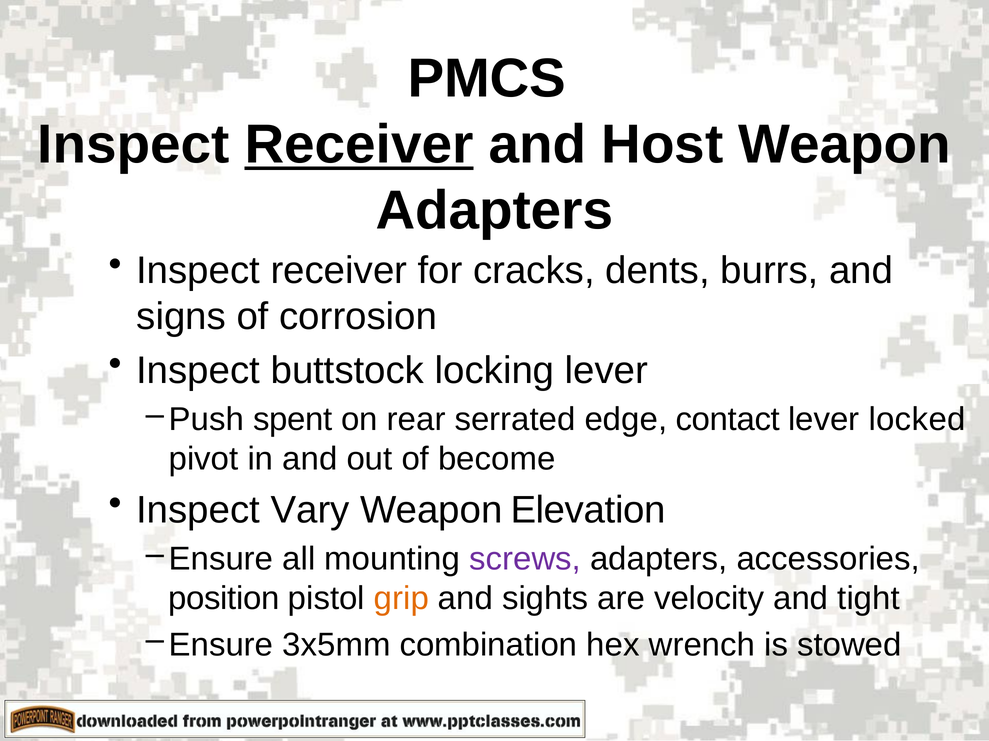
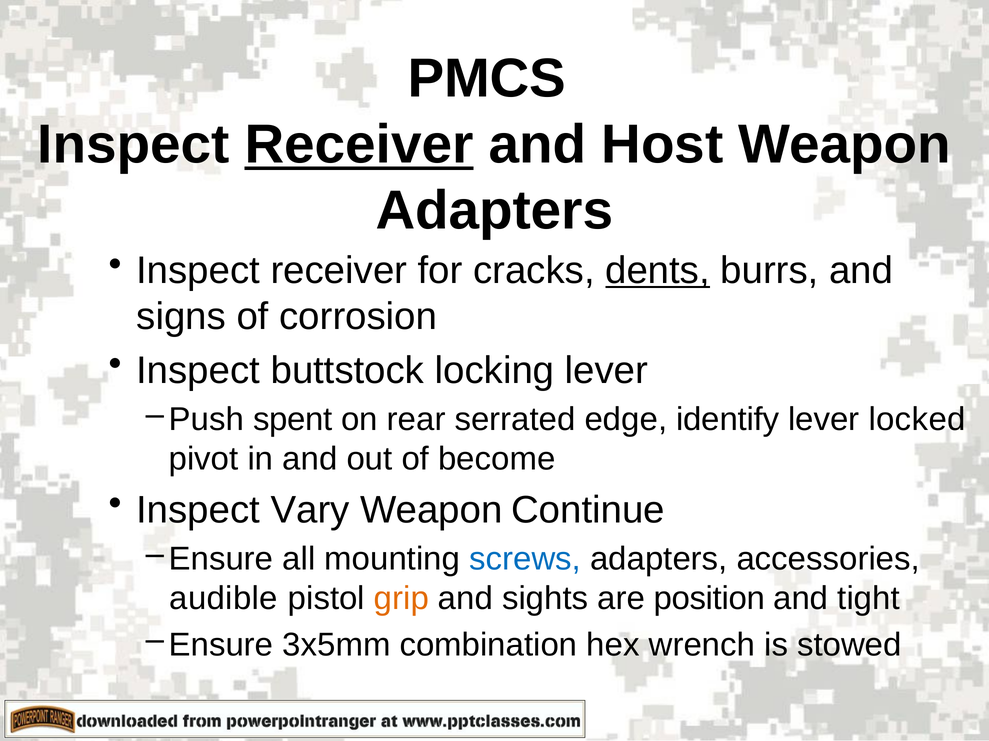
dents underline: none -> present (658, 271)
contact: contact -> identify (728, 420)
Elevation: Elevation -> Continue (588, 511)
screws colour: purple -> blue (525, 560)
position: position -> audible (224, 599)
velocity: velocity -> position (709, 599)
